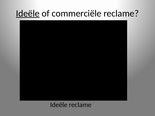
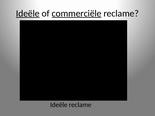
commerciële underline: none -> present (77, 13)
